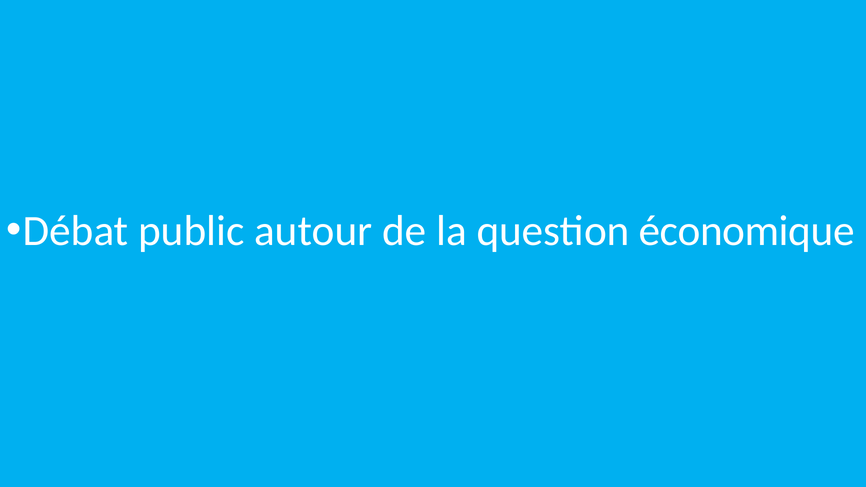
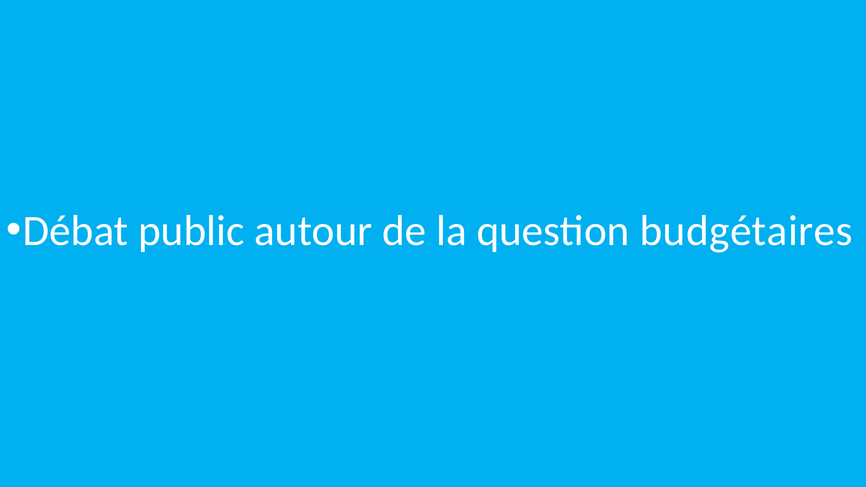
économique: économique -> budgétaires (746, 231)
